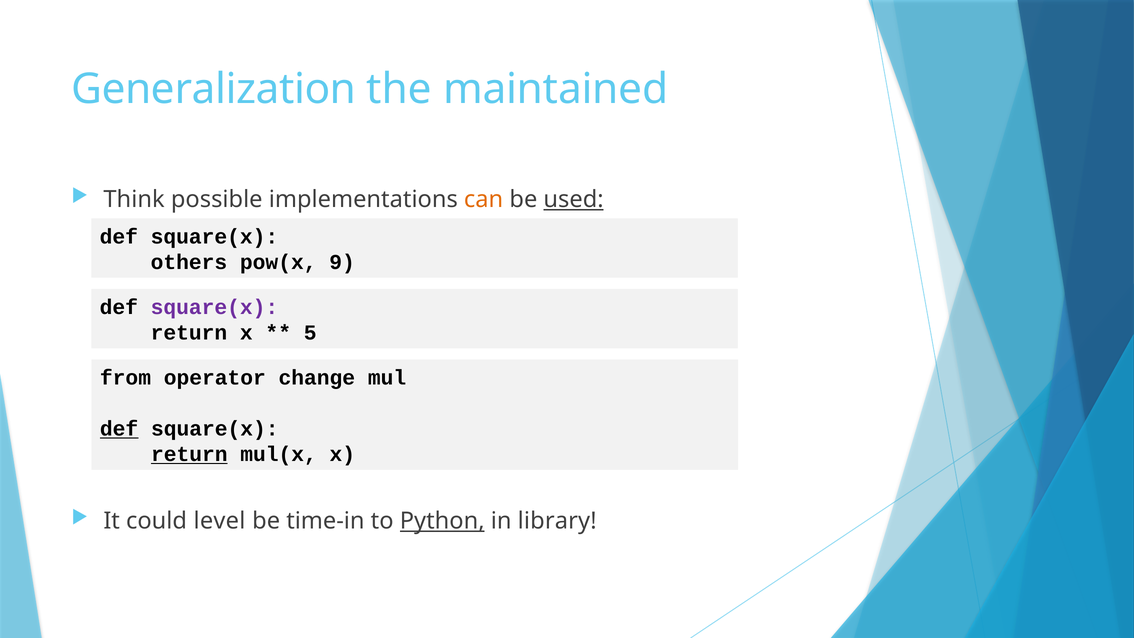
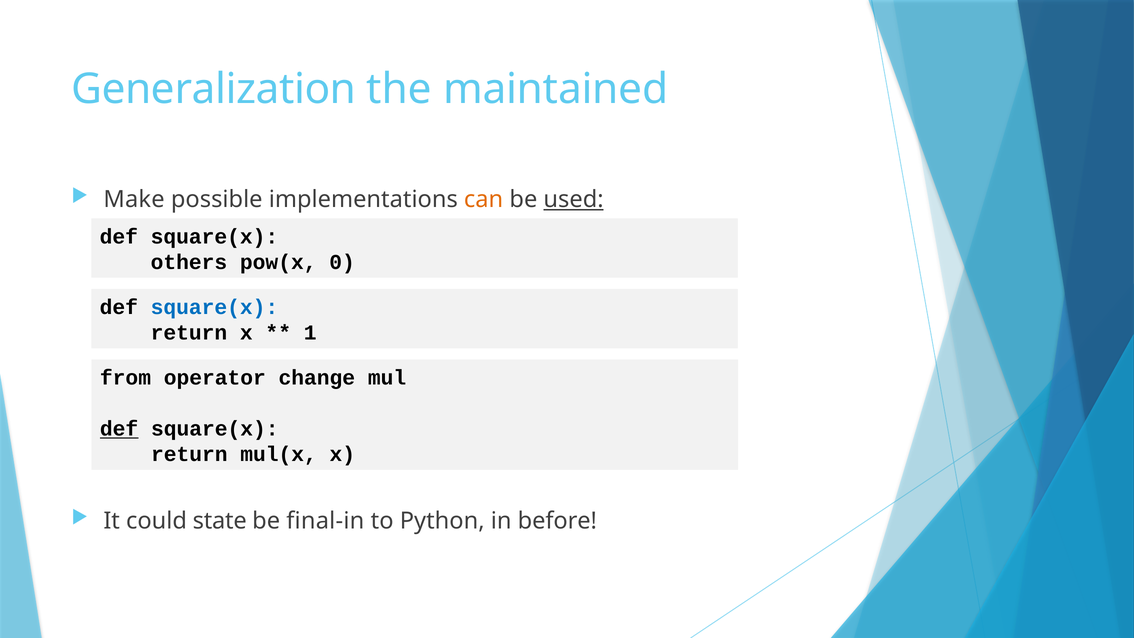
Think: Think -> Make (134, 200)
9: 9 -> 0 (342, 262)
square(x colour: purple -> blue (214, 307)
5: 5 -> 1 (310, 333)
return underline: present -> none (189, 454)
level: level -> state (220, 521)
time-in: time-in -> final-in (325, 521)
Python underline: present -> none (442, 521)
library: library -> before (557, 521)
